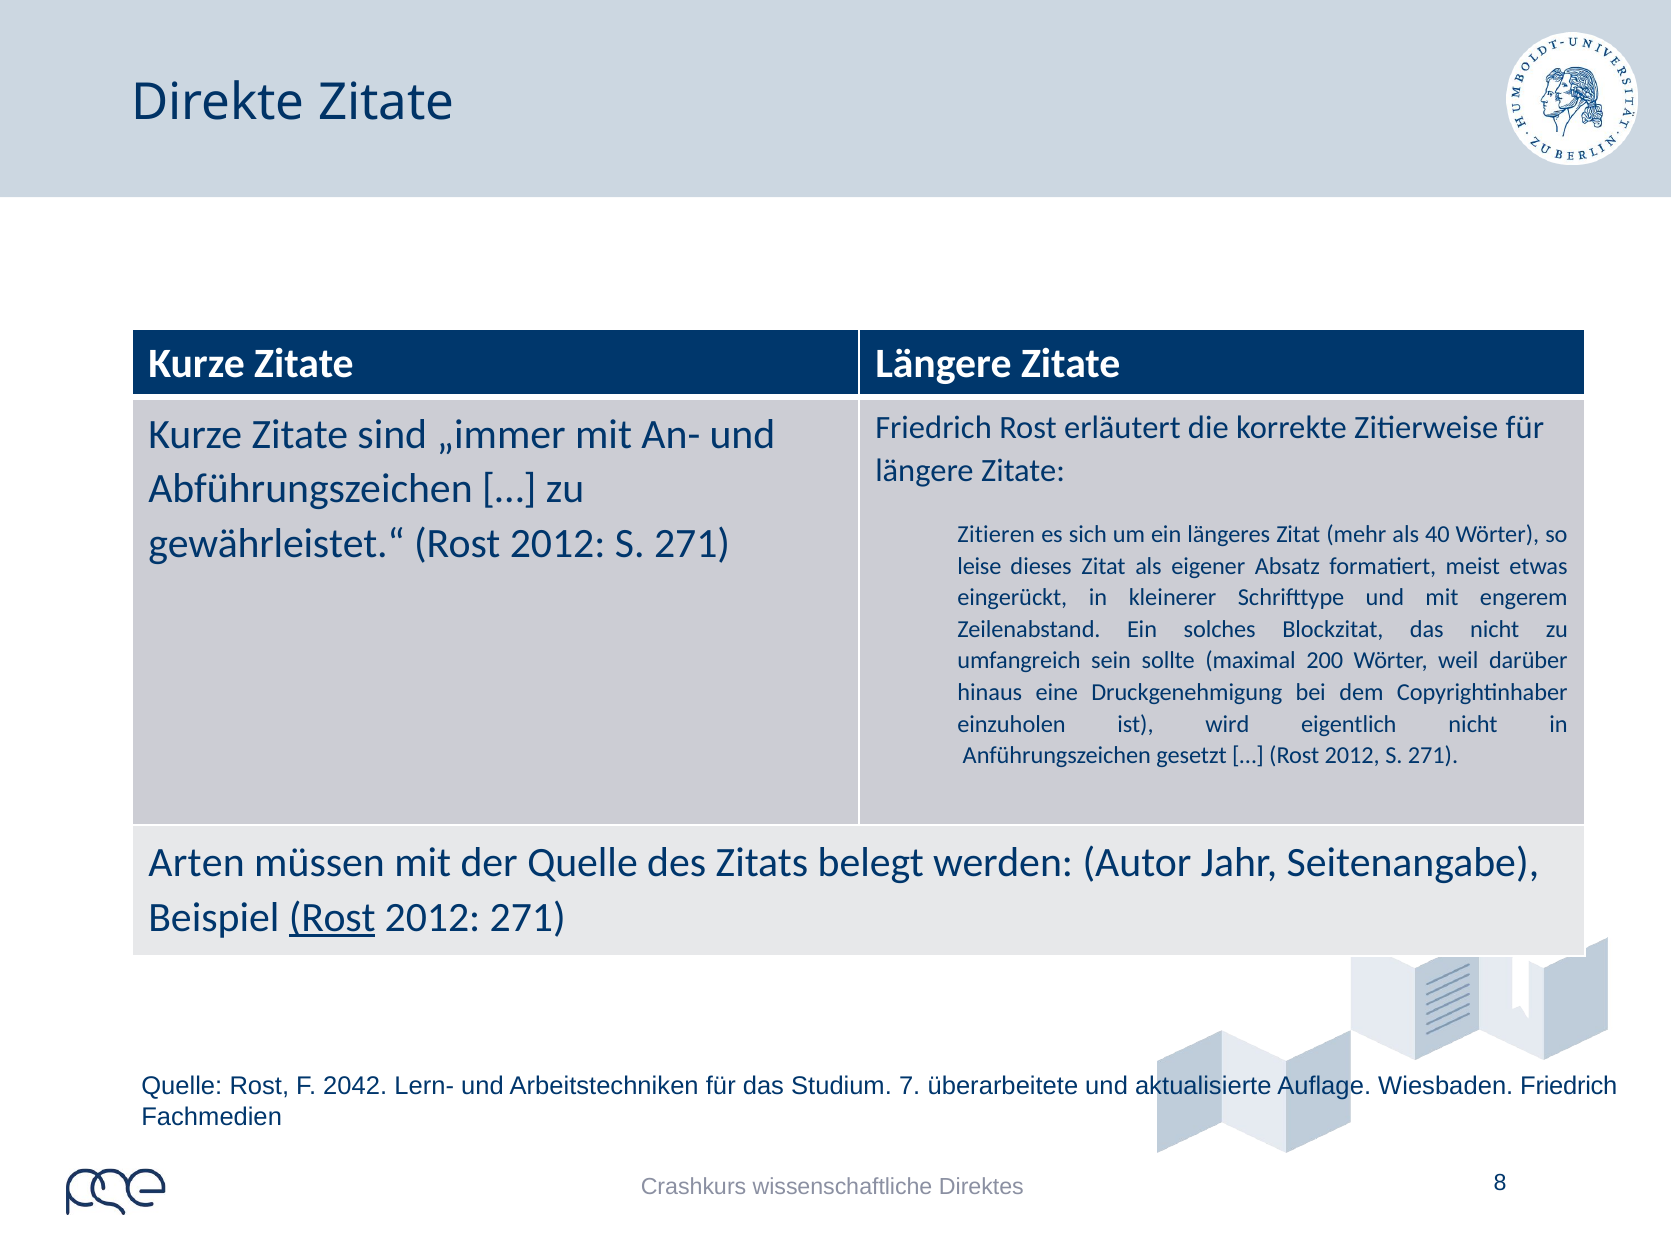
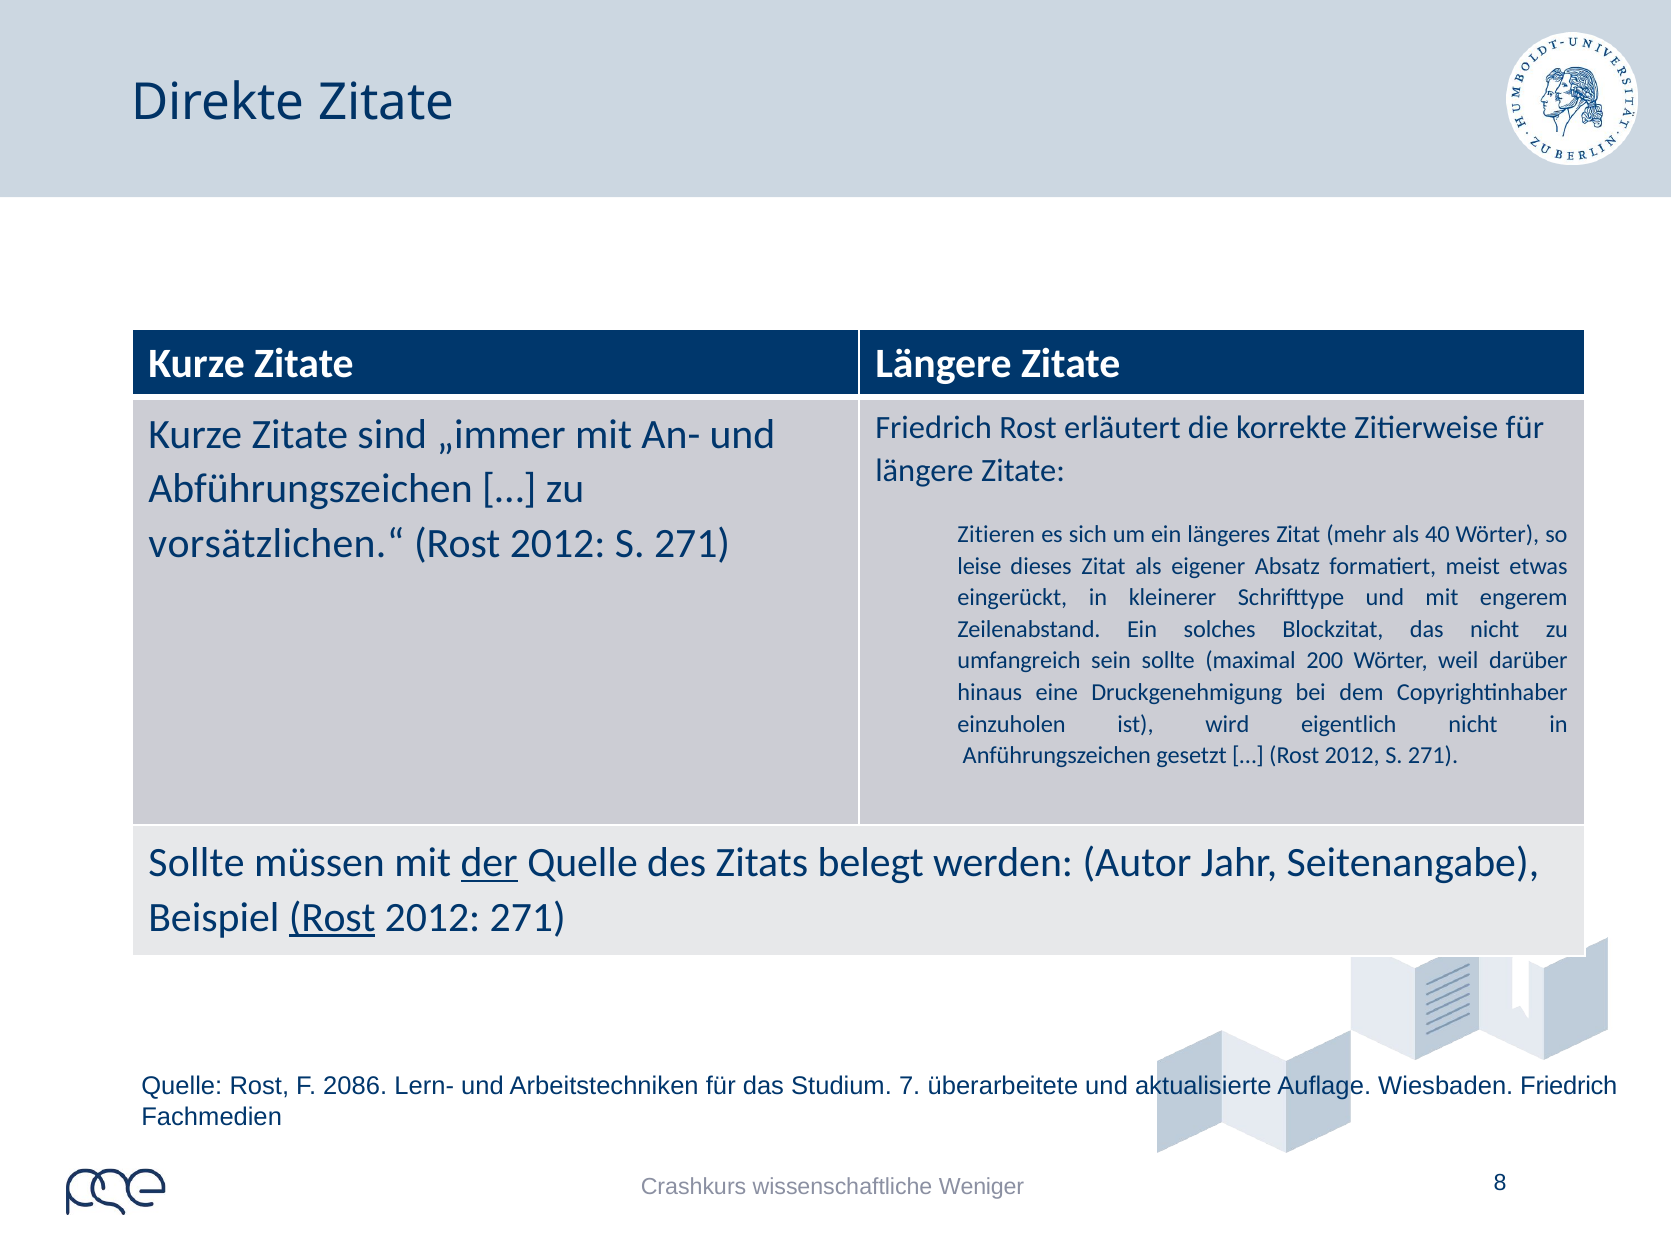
gewährleistet.“: gewährleistet.“ -> vorsätzlichen.“ (276, 544)
Arten: Arten -> Sollte (197, 863)
der underline: none -> present (489, 863)
2042: 2042 -> 2086 (355, 1086)
Direktes: Direktes -> Weniger (981, 1187)
